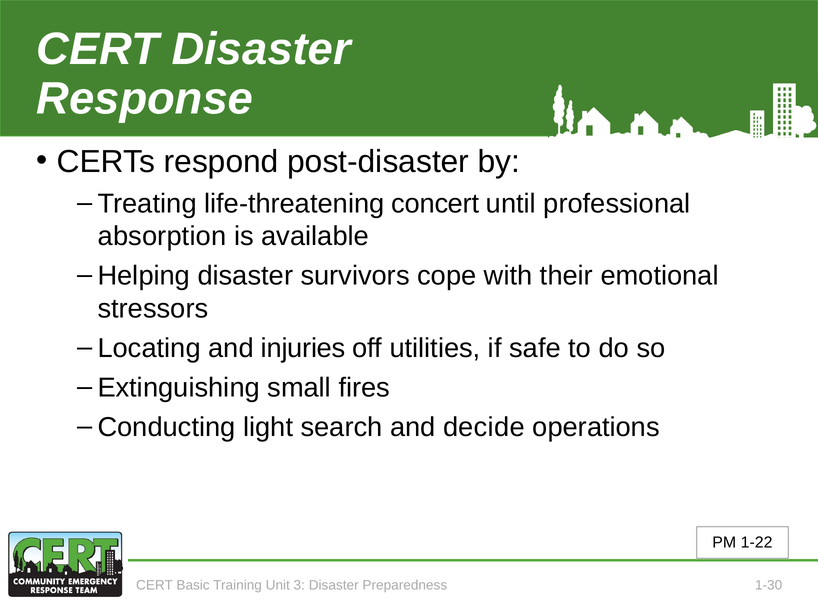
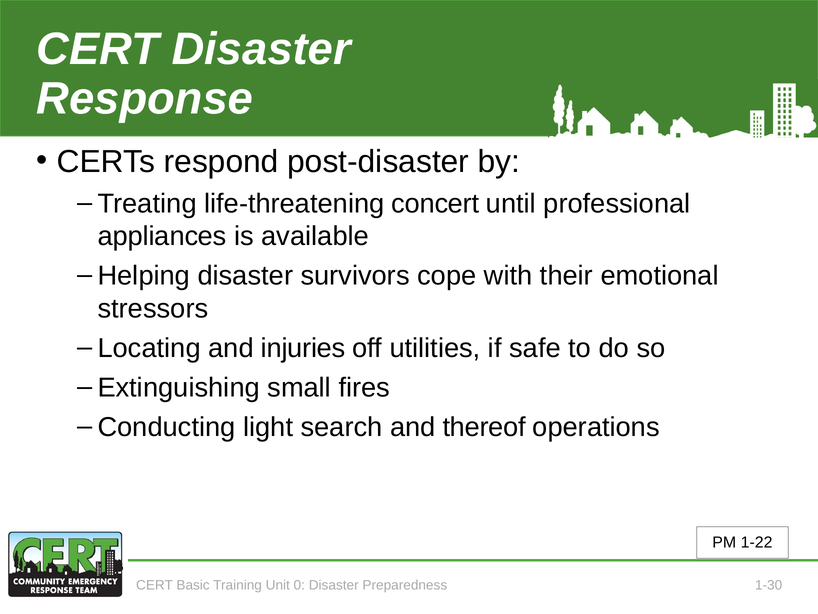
absorption: absorption -> appliances (162, 236)
decide: decide -> thereof (484, 427)
3: 3 -> 0 (299, 585)
